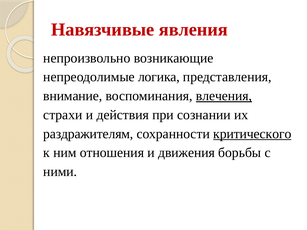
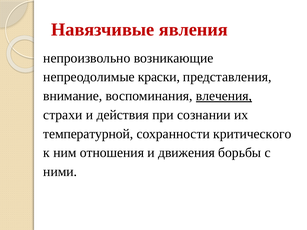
логика: логика -> краски (159, 77)
раздражителям: раздражителям -> температурной (88, 134)
критического underline: present -> none (252, 134)
